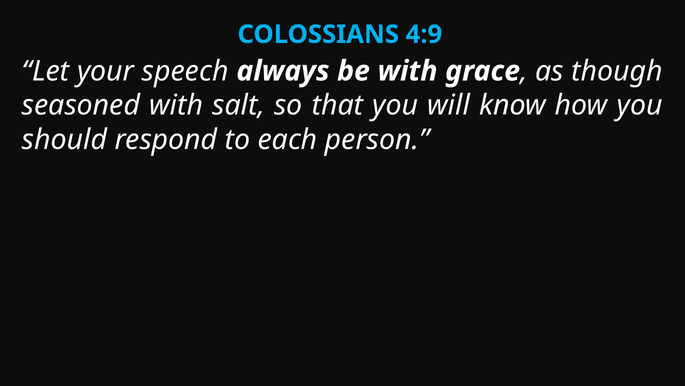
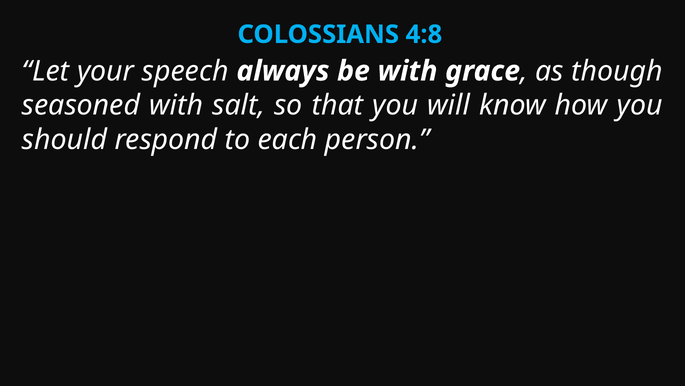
4:9: 4:9 -> 4:8 (424, 34)
